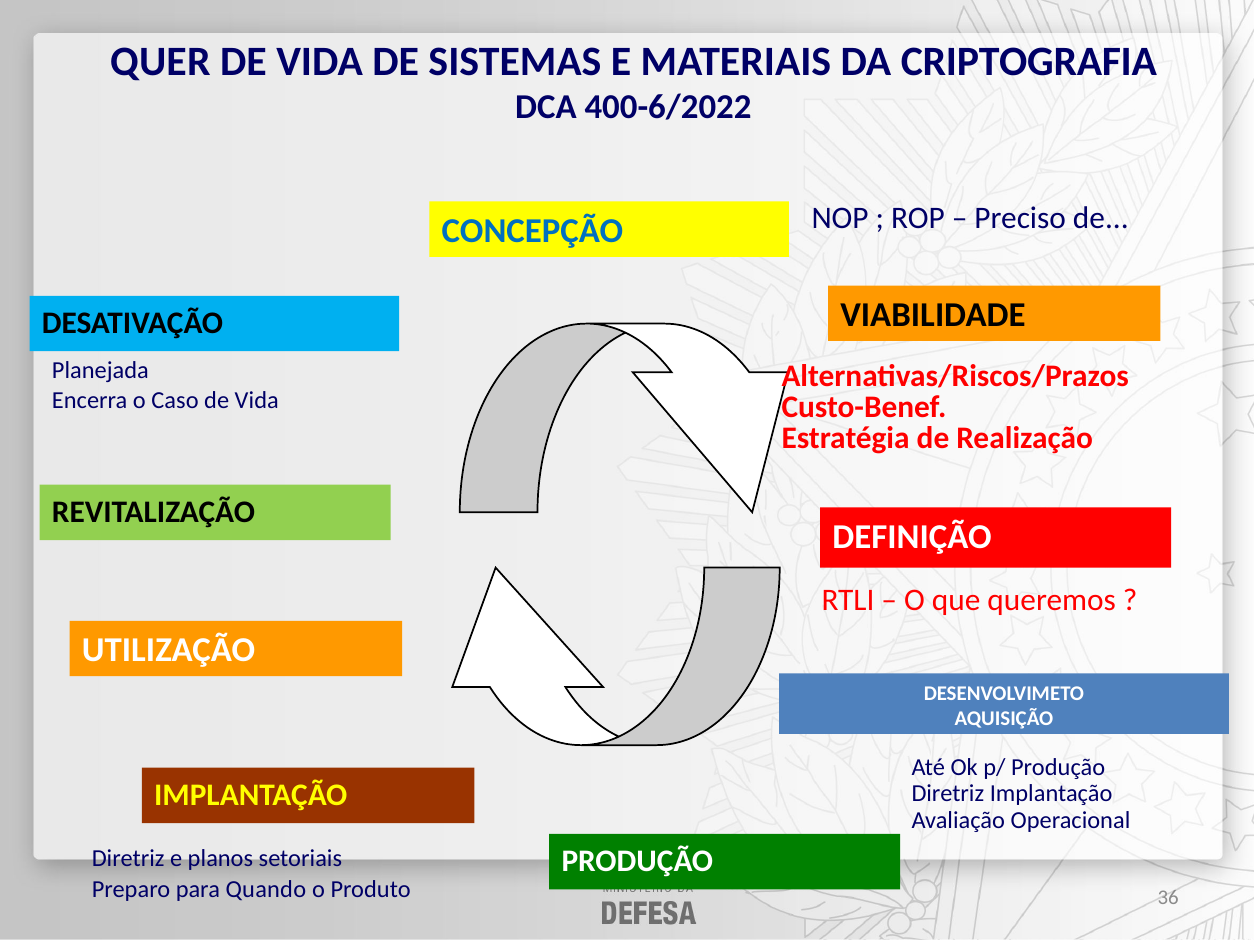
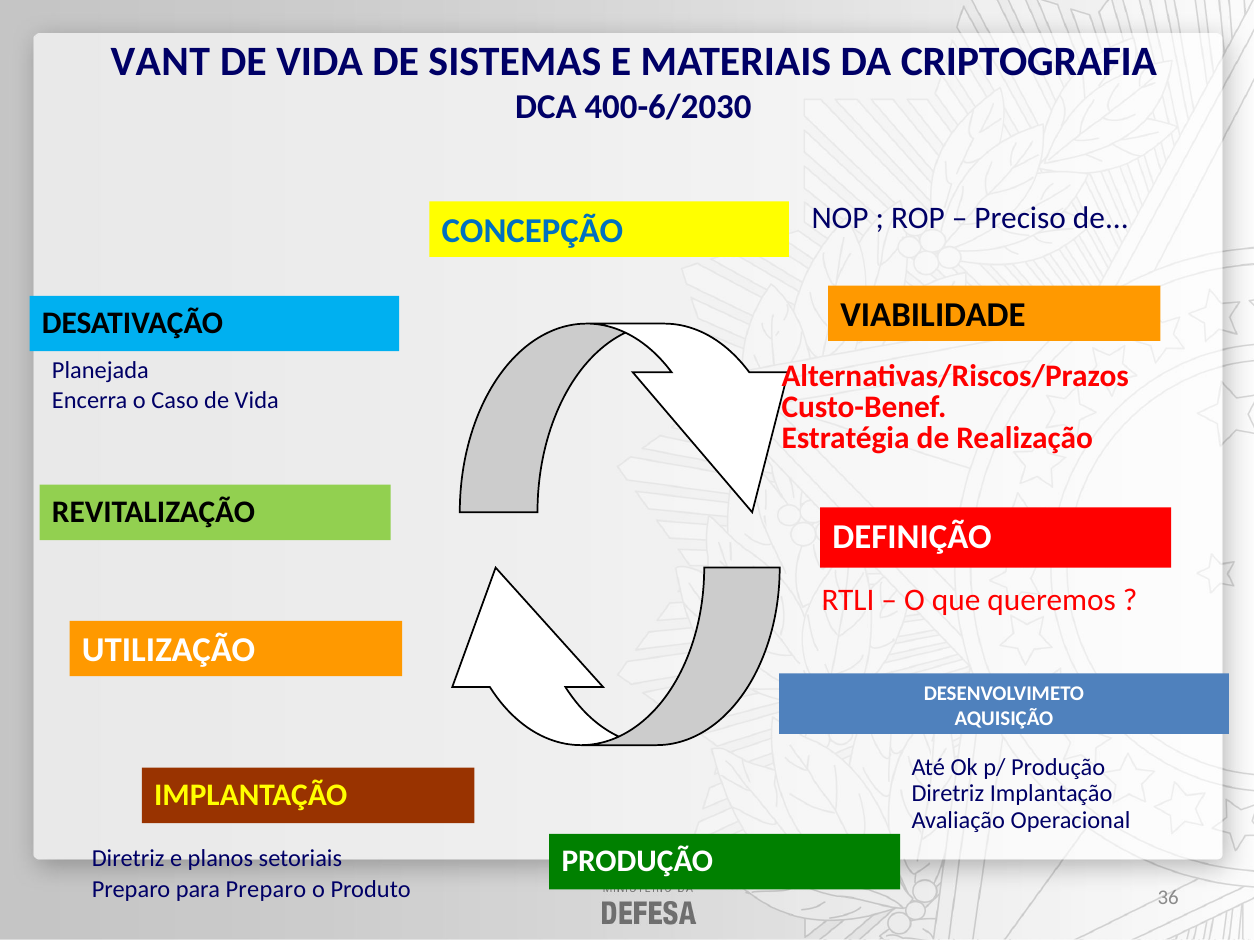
QUER: QUER -> VANT (160, 61)
400-6/2022: 400-6/2022 -> 400-6/2030 (668, 107)
para Quando: Quando -> Preparo (266, 890)
